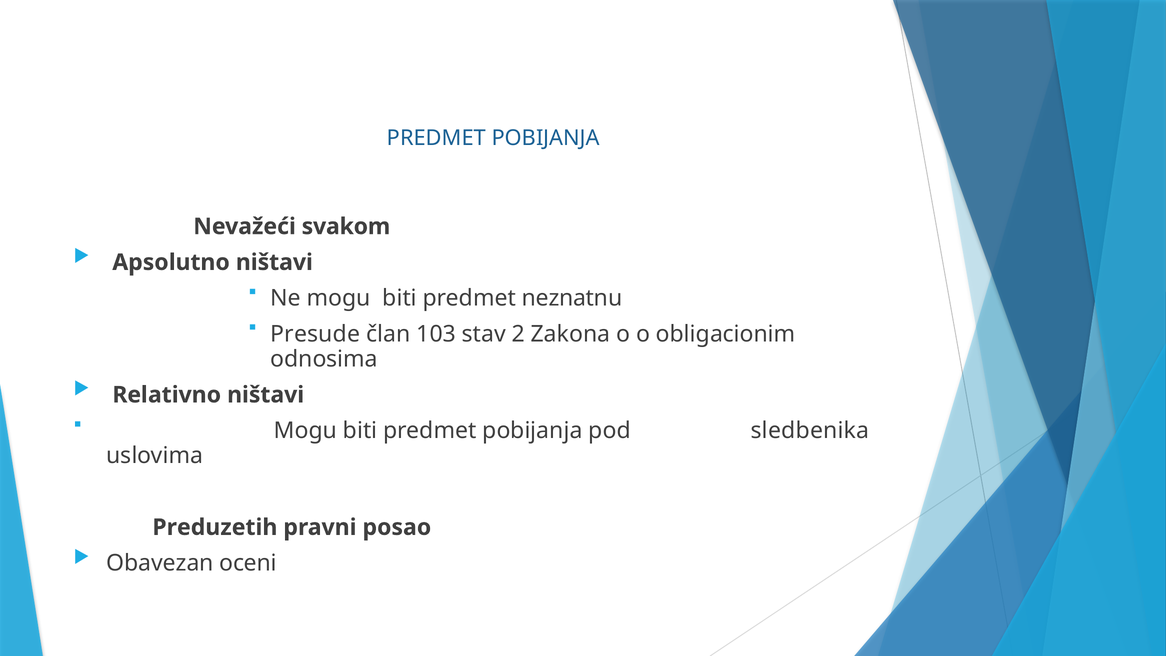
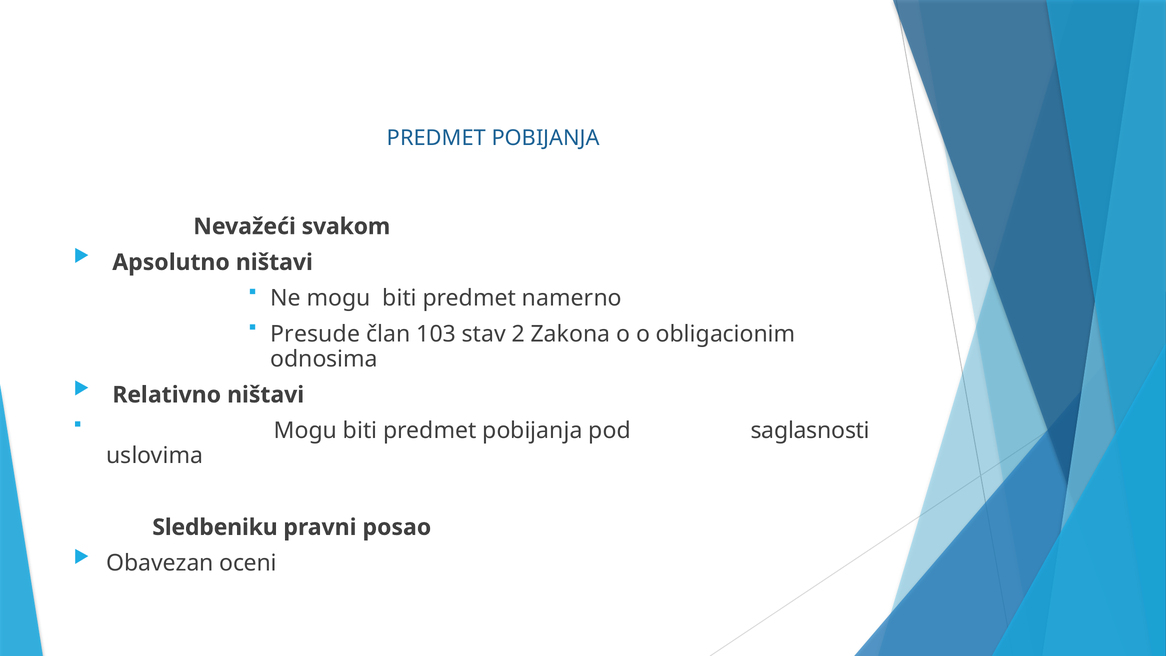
neznatnu: neznatnu -> namerno (572, 298)
sledbenika: sledbenika -> saglasnosti (810, 431)
Preduzetih: Preduzetih -> Sledbeniku (215, 527)
